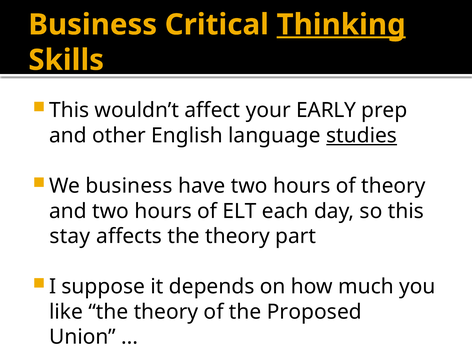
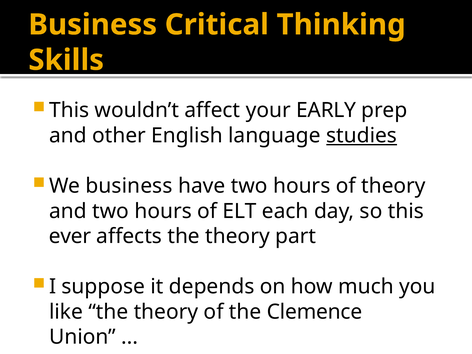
Thinking underline: present -> none (341, 25)
stay: stay -> ever (70, 236)
Proposed: Proposed -> Clemence (314, 312)
